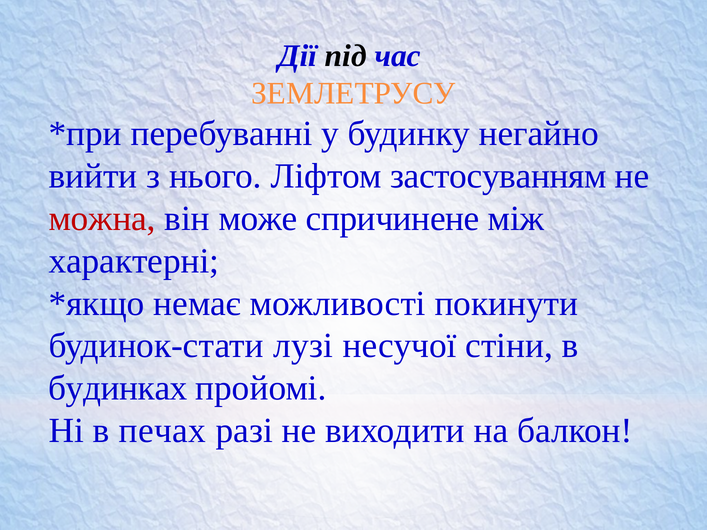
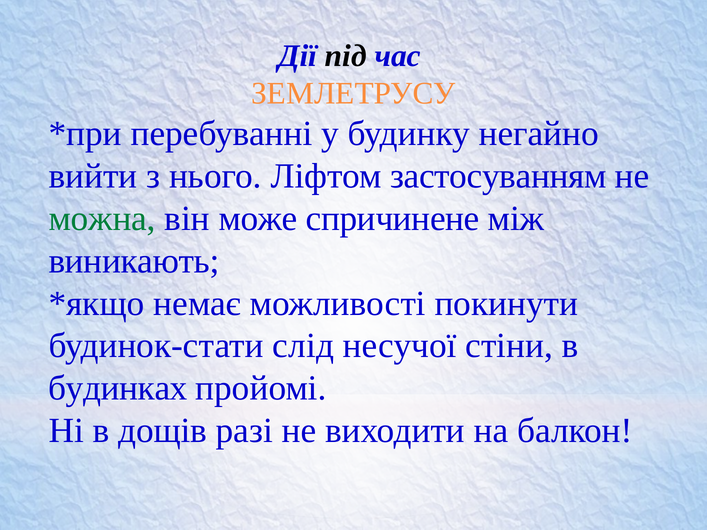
можна colour: red -> green (102, 219)
характерні: характерні -> виникають (134, 261)
лузі: лузі -> слід (303, 346)
печах: печах -> дощів (163, 431)
